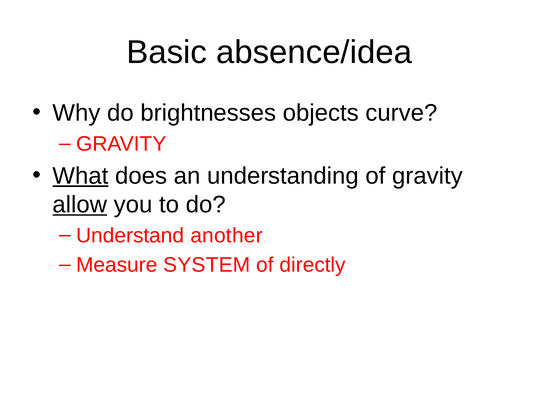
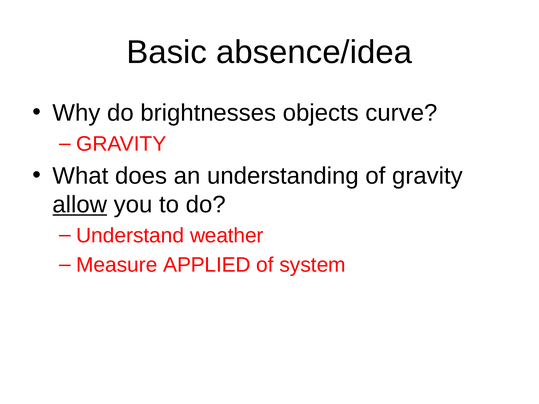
What underline: present -> none (80, 176)
another: another -> weather (227, 236)
SYSTEM: SYSTEM -> APPLIED (207, 265)
directly: directly -> system (313, 265)
